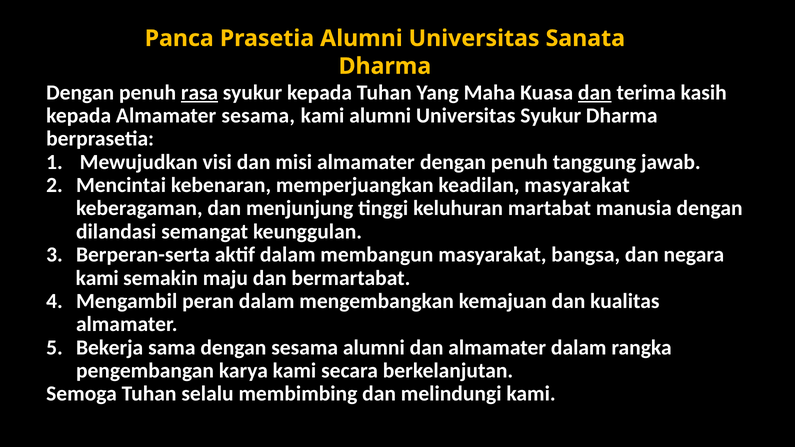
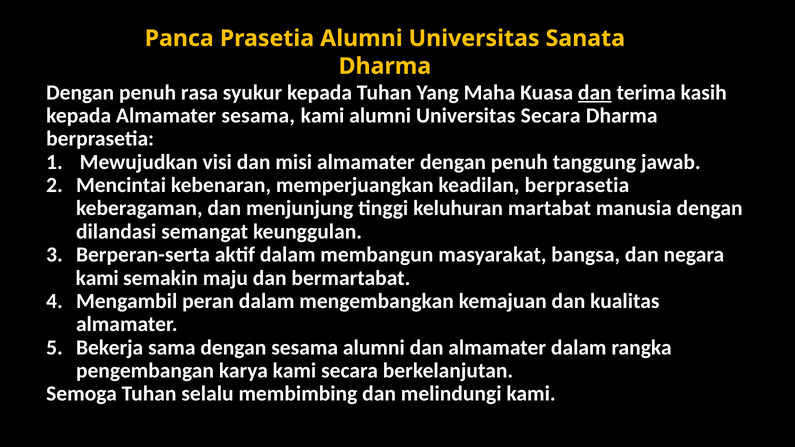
rasa underline: present -> none (200, 92)
Universitas Syukur: Syukur -> Secara (551, 116)
keadilan masyarakat: masyarakat -> berprasetia (577, 185)
